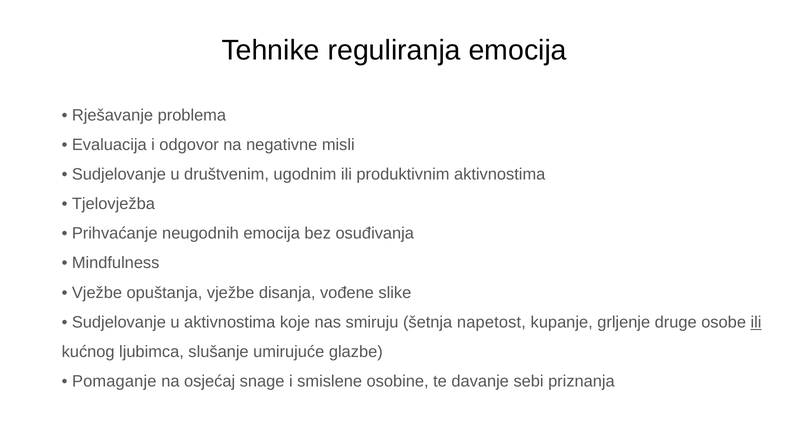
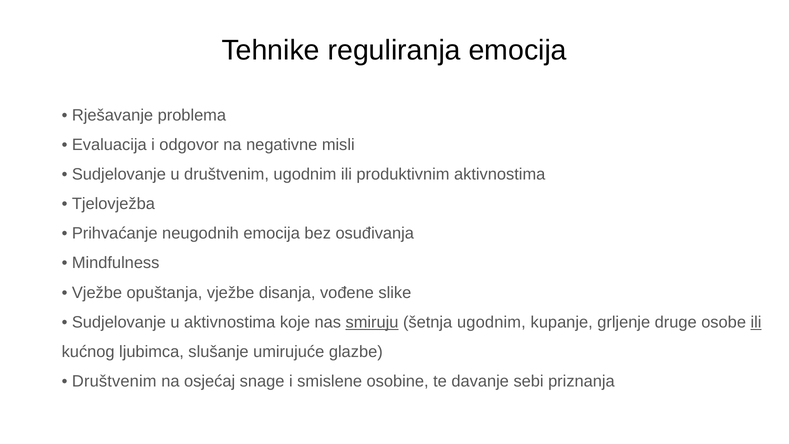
smiruju underline: none -> present (372, 322)
šetnja napetost: napetost -> ugodnim (491, 322)
Pomaganje: Pomaganje -> Društvenim (114, 381)
